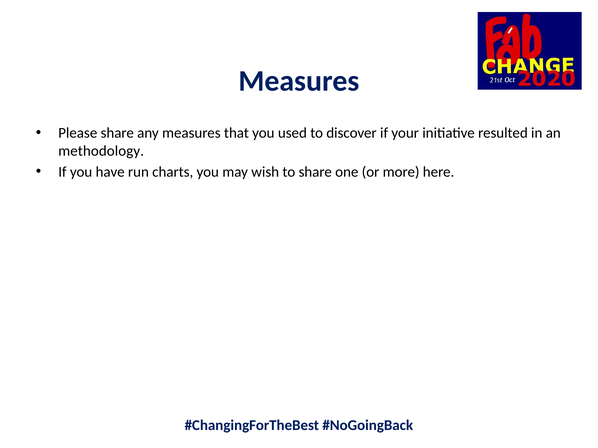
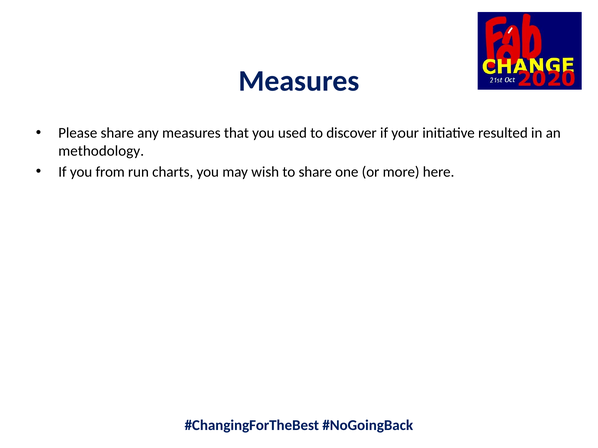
have: have -> from (110, 172)
